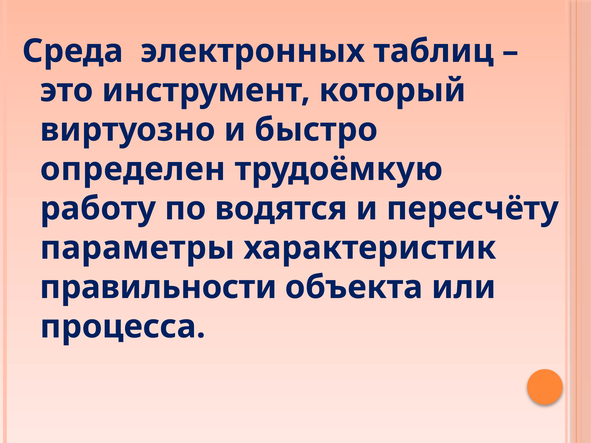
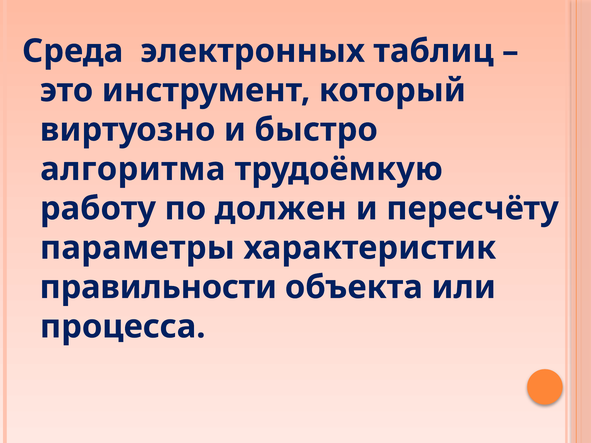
определен: определен -> алгоритма (133, 169)
водятся: водятся -> должен (281, 209)
